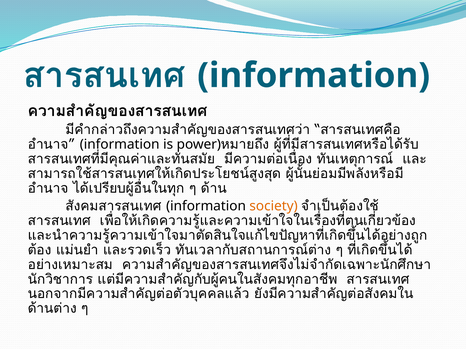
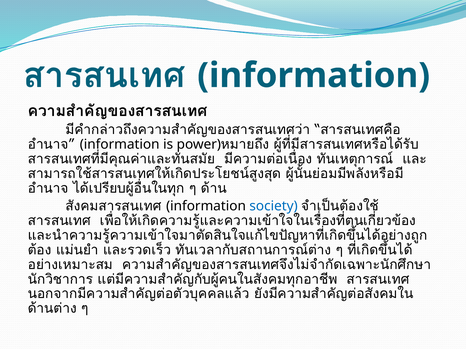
society colour: orange -> blue (274, 206)
